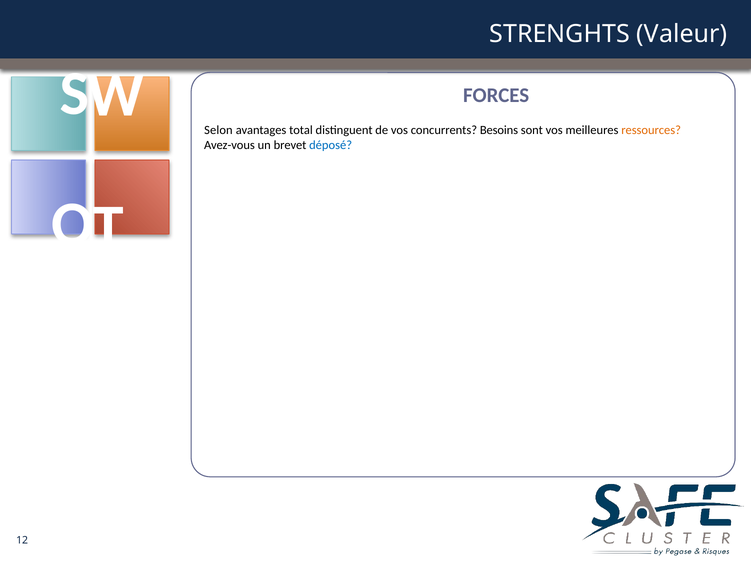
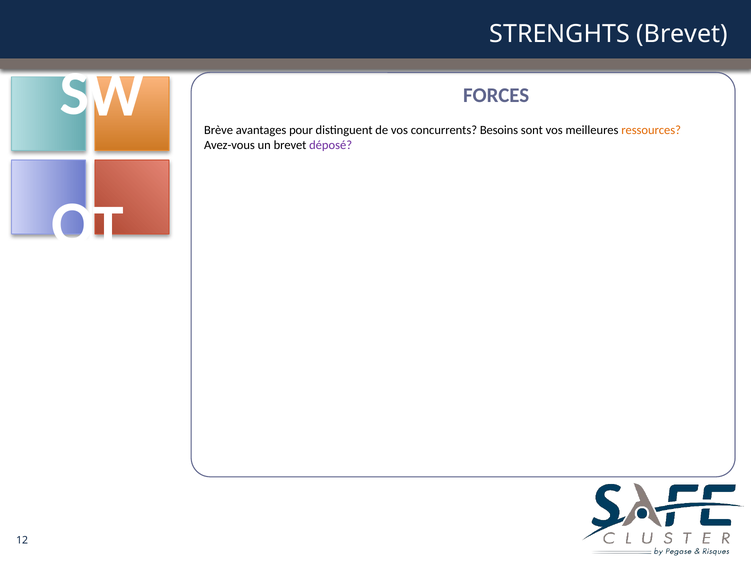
STRENGHTS Valeur: Valeur -> Brevet (682, 34)
Selon: Selon -> Brève (219, 130)
total: total -> pour (301, 130)
déposé colour: blue -> purple (331, 145)
